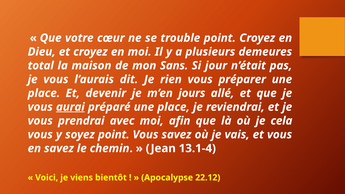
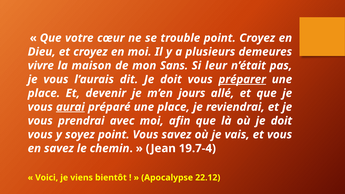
total: total -> vivre (41, 66)
jour: jour -> leur (216, 66)
dit Je rien: rien -> doit (171, 79)
préparer underline: none -> present (242, 79)
où je cela: cela -> doit (281, 121)
13.1-4: 13.1-4 -> 19.7-4 (197, 148)
